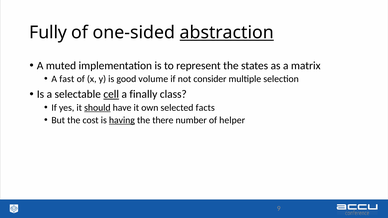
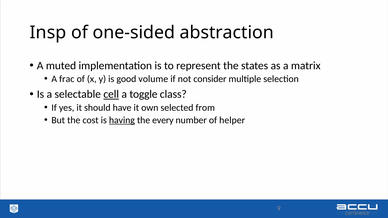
Fully: Fully -> Insp (48, 33)
abstraction underline: present -> none (227, 33)
fast: fast -> frac (67, 79)
finally: finally -> toggle (143, 94)
should underline: present -> none (97, 108)
facts: facts -> from (205, 108)
there: there -> every (163, 120)
